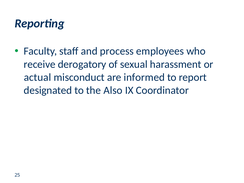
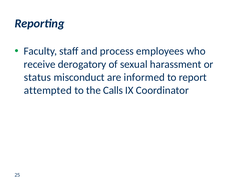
actual: actual -> status (37, 77)
designated: designated -> attempted (48, 90)
Also: Also -> Calls (113, 90)
